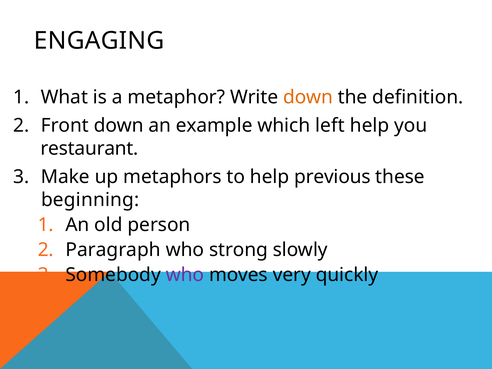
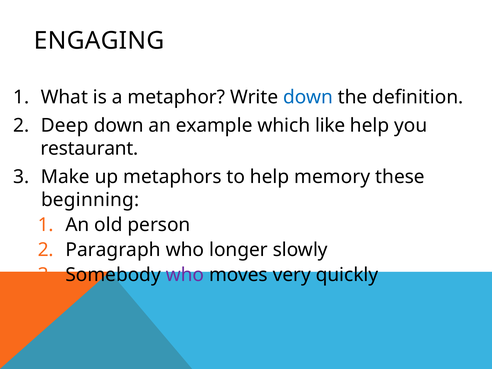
down colour: orange -> blue (308, 97)
Front: Front -> Deep (65, 125)
left: left -> like (330, 125)
previous: previous -> memory (332, 177)
strong: strong -> longer (238, 250)
